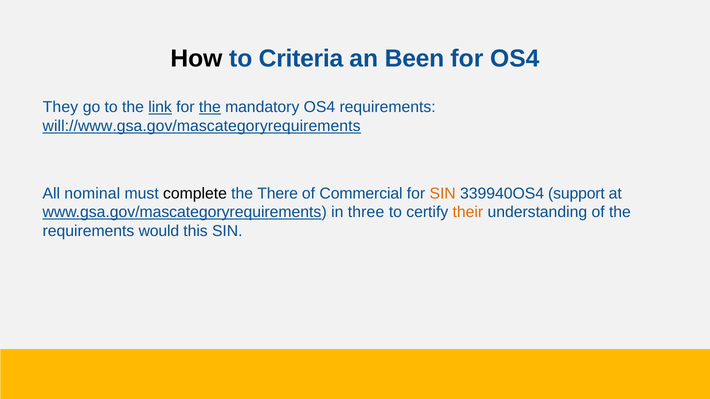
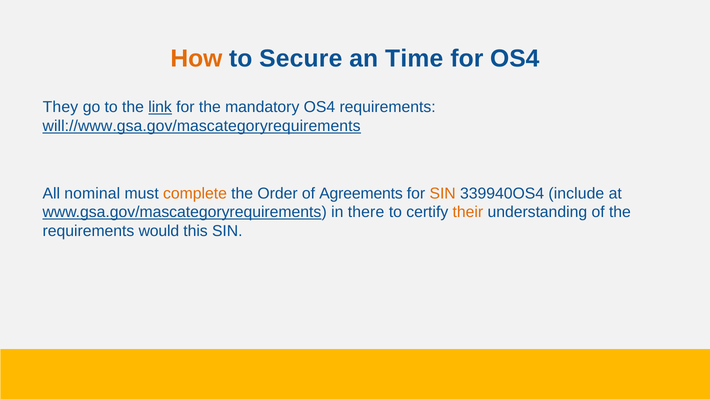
How colour: black -> orange (196, 59)
Criteria: Criteria -> Secure (301, 59)
Been: Been -> Time (414, 59)
the underline: present -> none (210, 107)
complete colour: black -> orange (195, 194)
There: There -> Order (278, 194)
Commercial: Commercial -> Agreements (361, 194)
support: support -> include (576, 194)
three: three -> there (366, 212)
